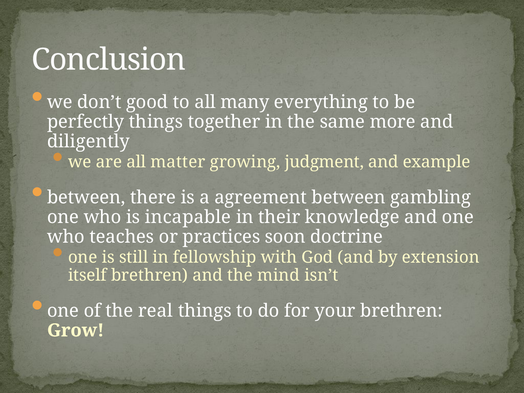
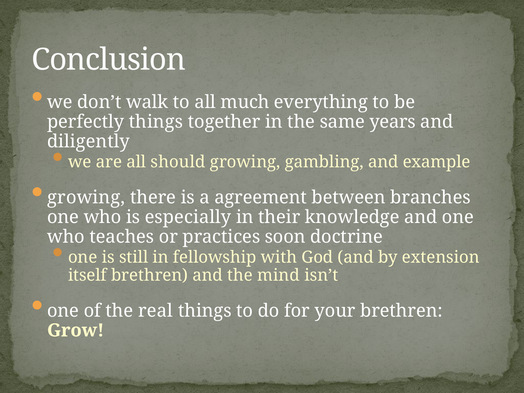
good: good -> walk (147, 102)
many: many -> much (245, 102)
more: more -> years (393, 122)
matter: matter -> should (178, 162)
judgment: judgment -> gambling (324, 162)
between: between -> growing (86, 197)
gambling: gambling -> branches (431, 197)
incapable: incapable -> especially (188, 217)
